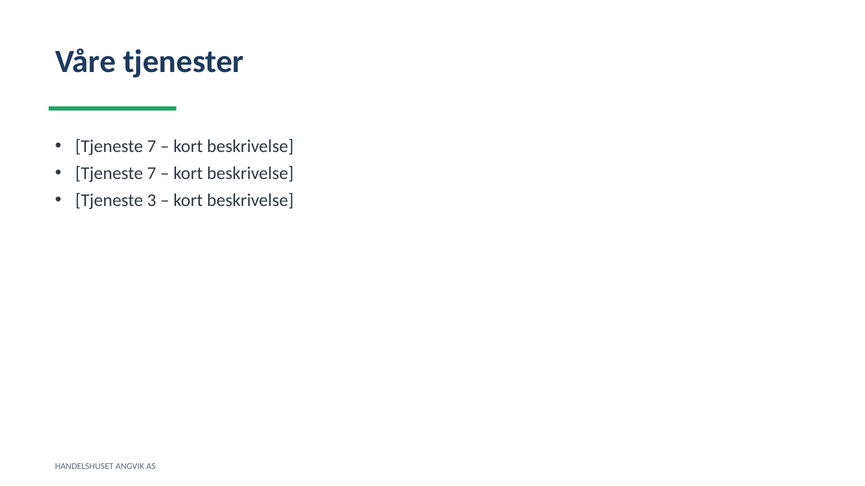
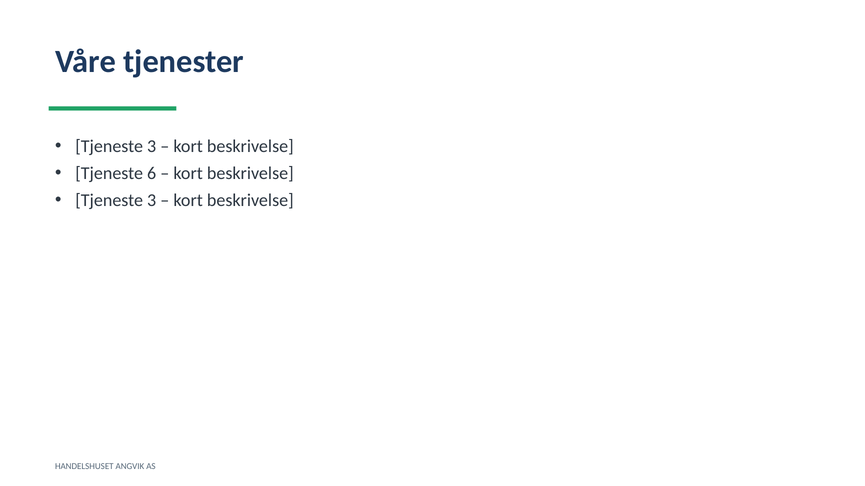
7: 7 -> 3 (152, 147)
7: 7 -> 6 (152, 174)
